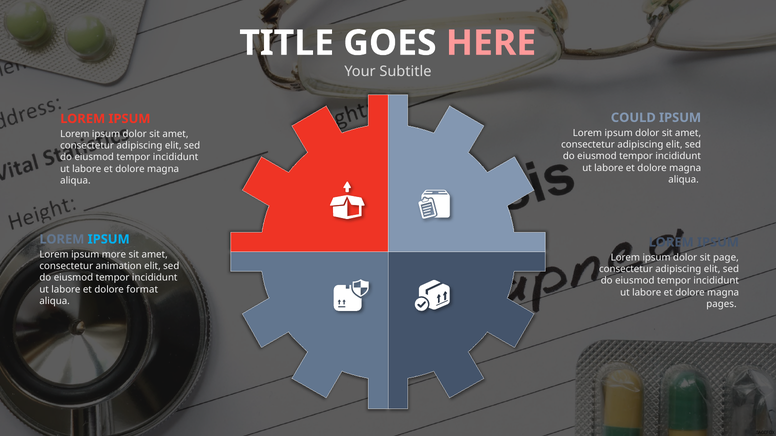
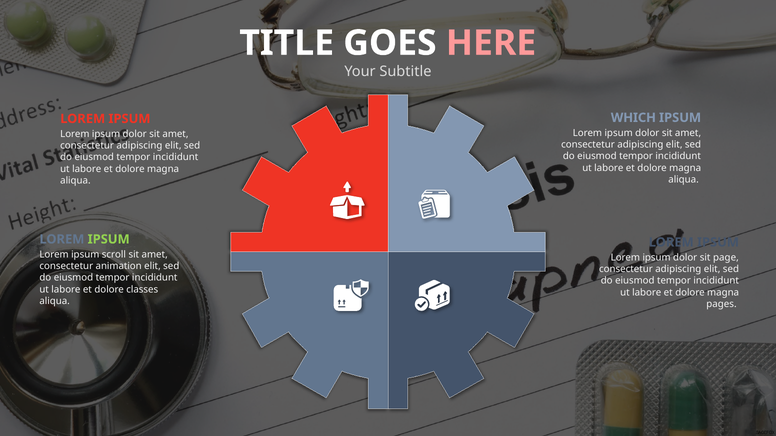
COULD: COULD -> WHICH (633, 118)
IPSUM colour: light blue -> light green (109, 240)
more: more -> scroll (114, 255)
format: format -> classes (142, 290)
